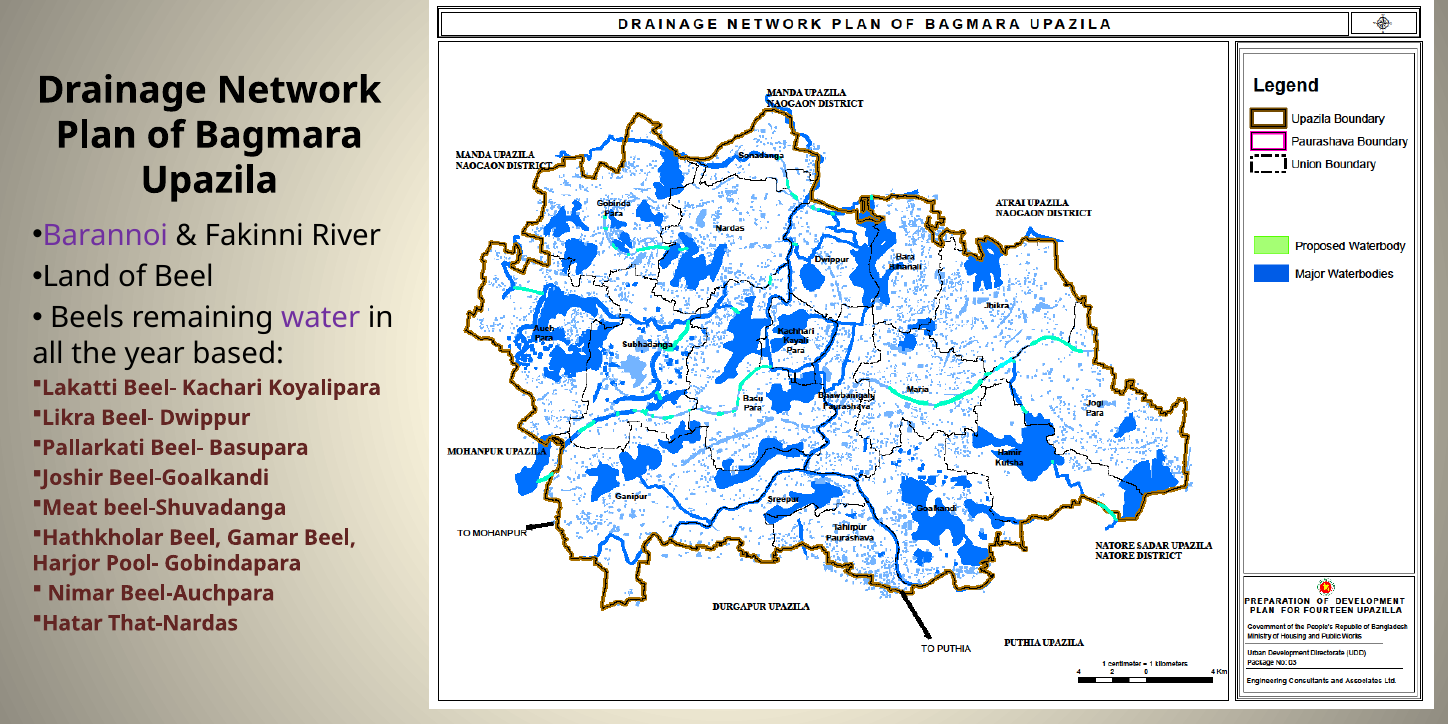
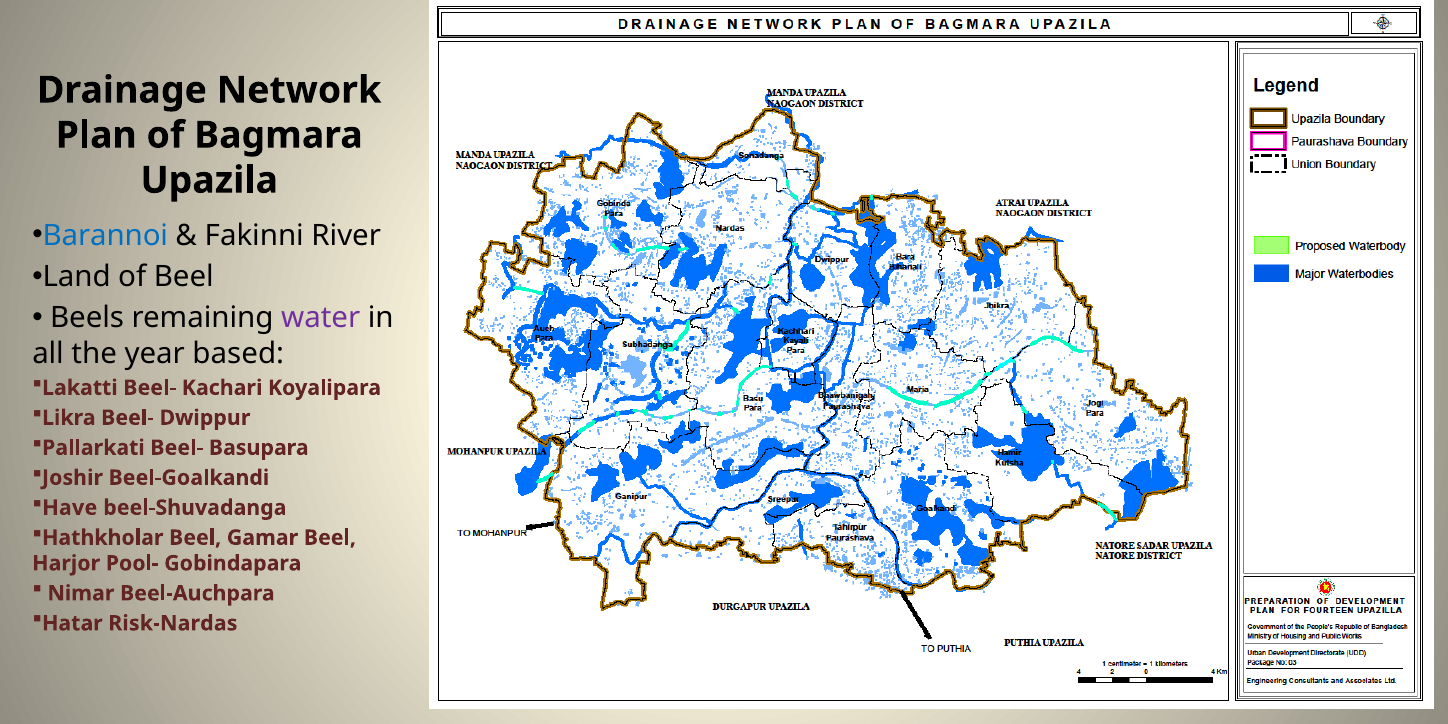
Barannoi colour: purple -> blue (105, 236)
Meat: Meat -> Have (70, 508)
That-Nardas: That-Nardas -> Risk-Nardas (173, 623)
